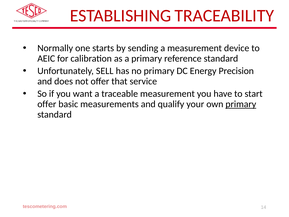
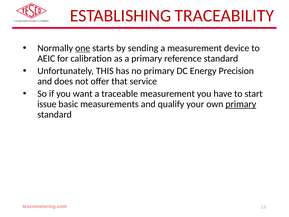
one underline: none -> present (83, 48)
SELL: SELL -> THIS (105, 71)
offer: offer -> issue (47, 104)
